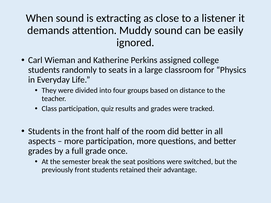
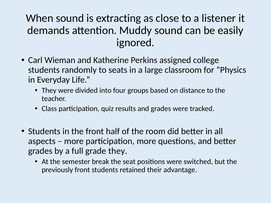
grade once: once -> they (118, 151)
